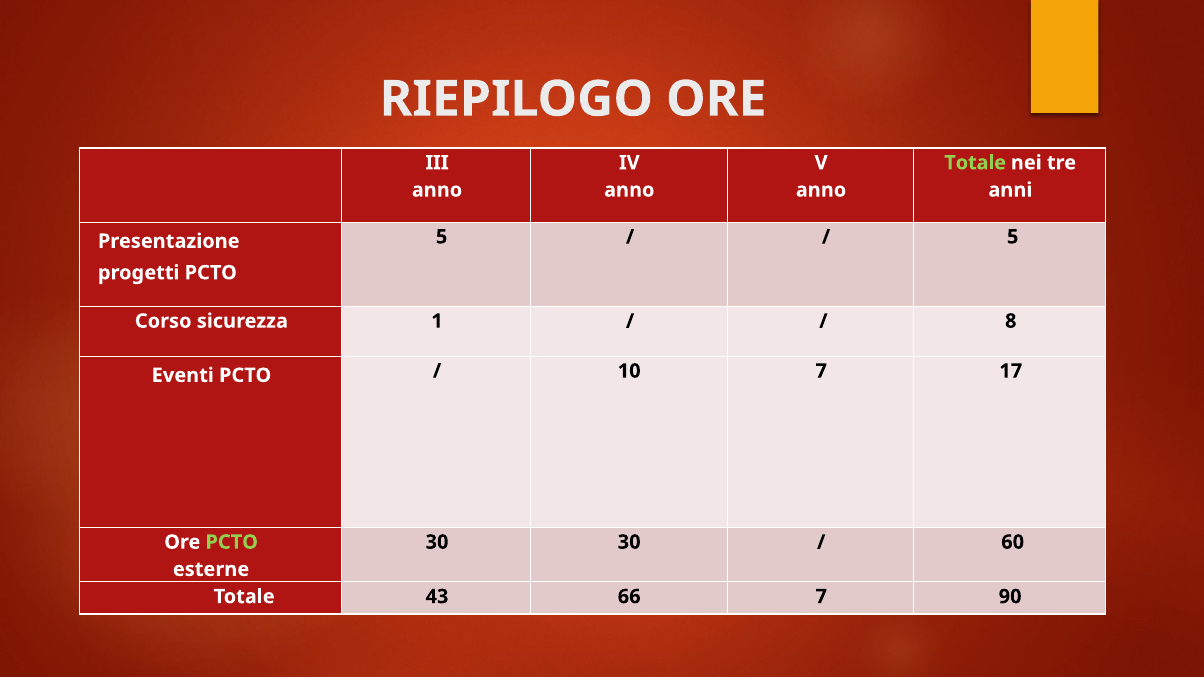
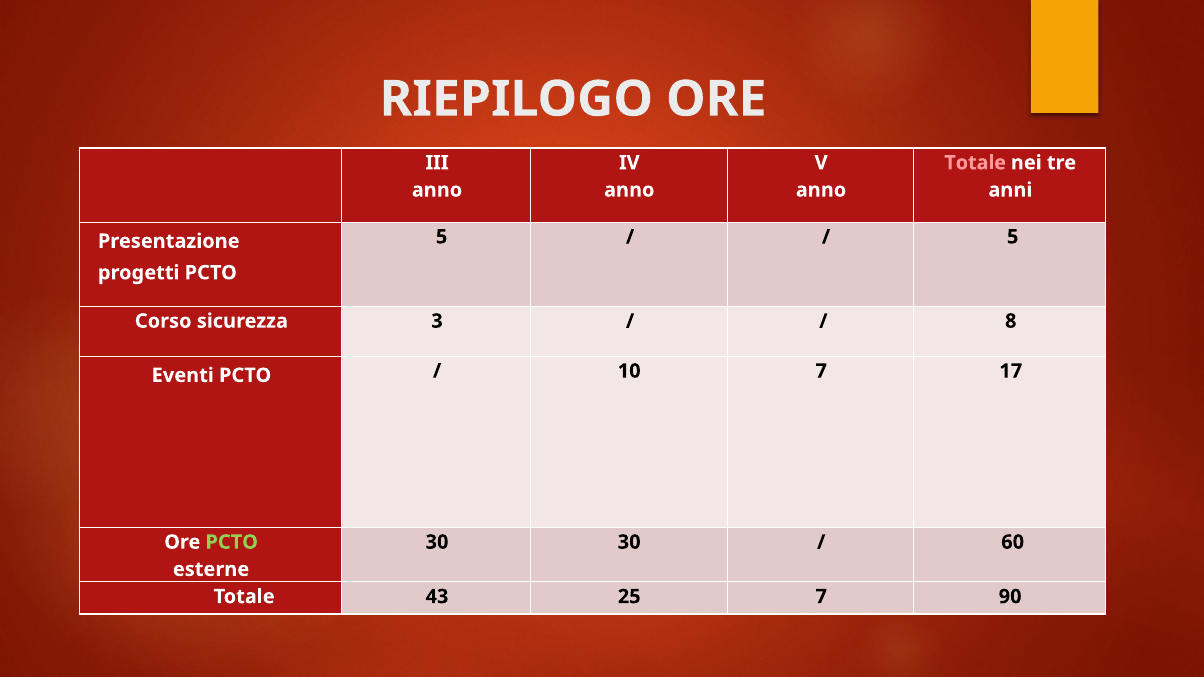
Totale colour: light green -> pink (975, 163)
1: 1 -> 3 (437, 321)
66: 66 -> 25 (629, 597)
